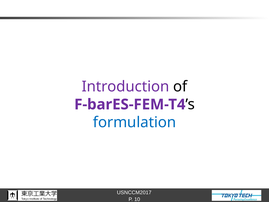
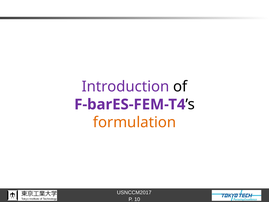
formulation colour: blue -> orange (135, 122)
